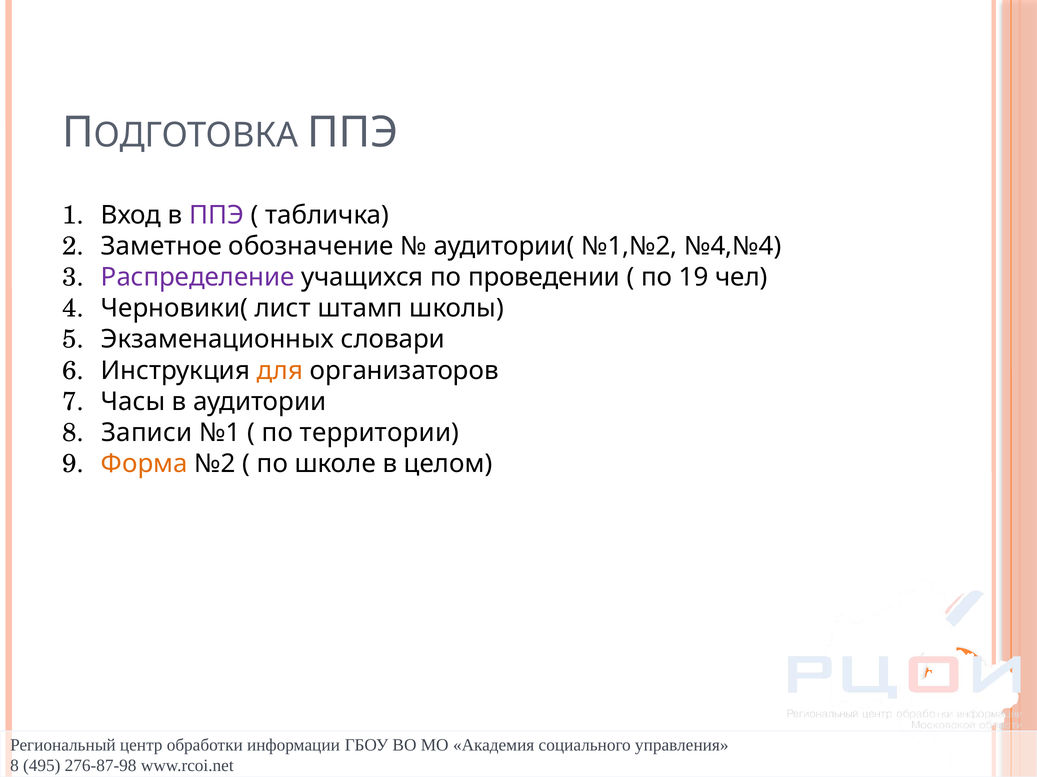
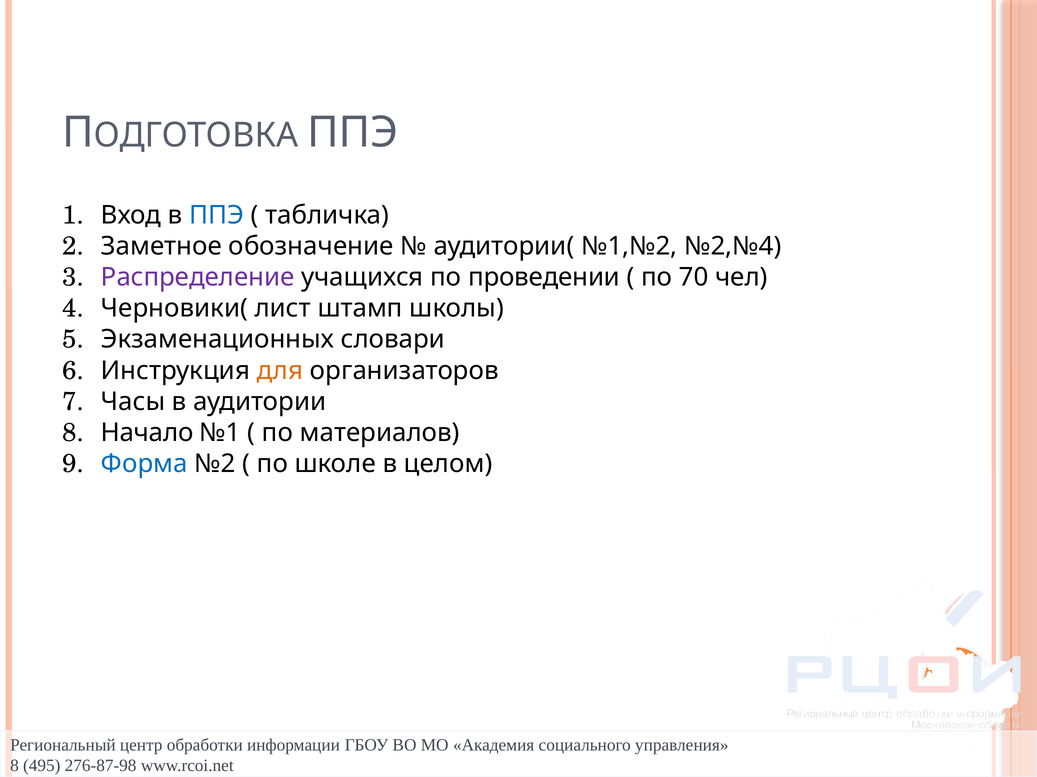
ППЭ colour: purple -> blue (216, 215)
№4,№4: №4,№4 -> №2,№4 (733, 246)
19: 19 -> 70 (694, 278)
Записи: Записи -> Начало (147, 433)
территории: территории -> материалов (380, 433)
Форма colour: orange -> blue (144, 464)
